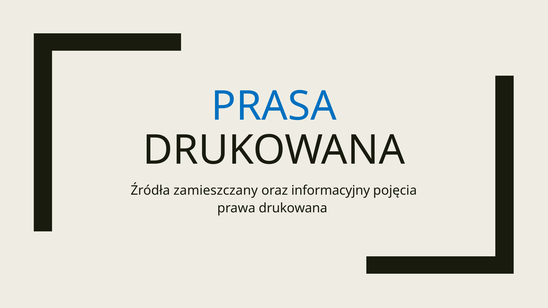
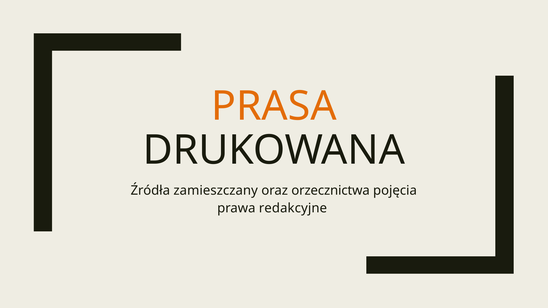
PRASA colour: blue -> orange (274, 106)
informacyjny: informacyjny -> orzecznictwa (331, 191)
prawa drukowana: drukowana -> redakcyjne (293, 208)
